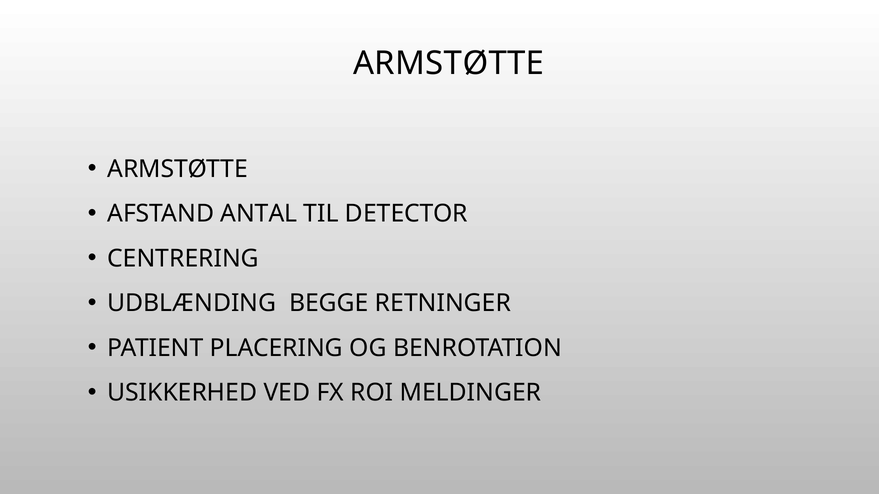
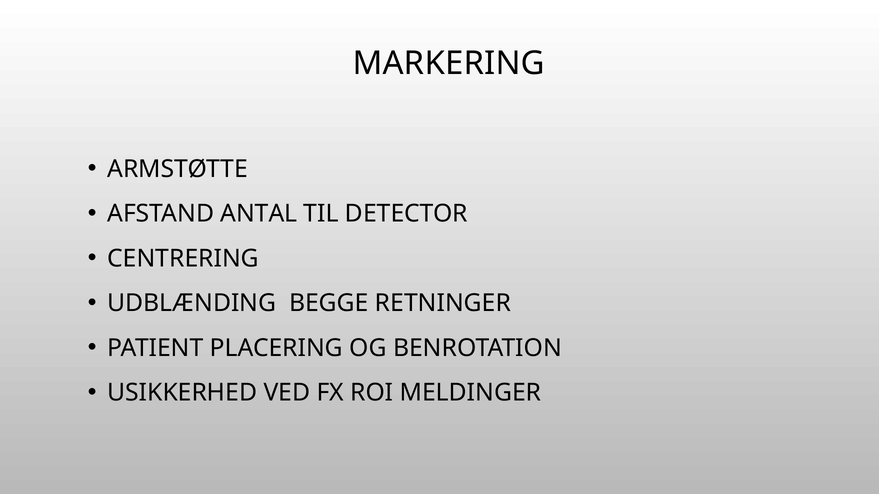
ARMSTØTTE: ARMSTØTTE -> MARKERING (449, 63)
